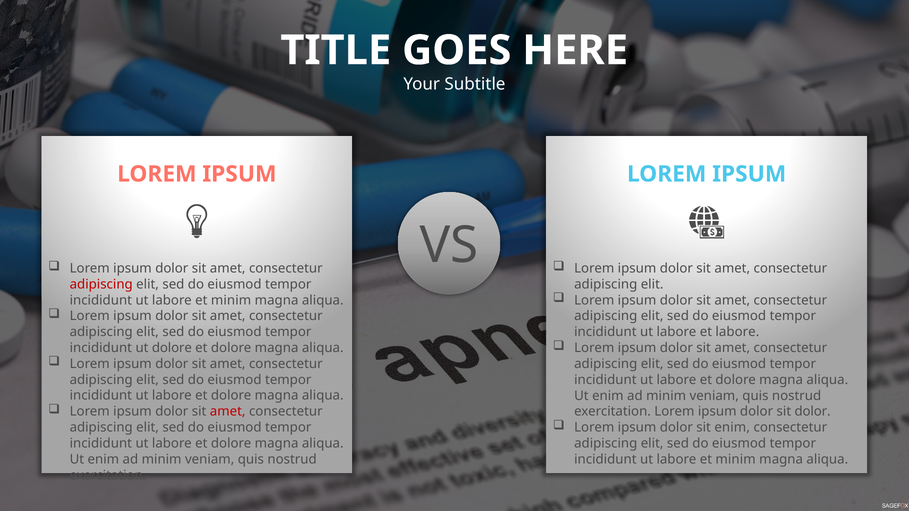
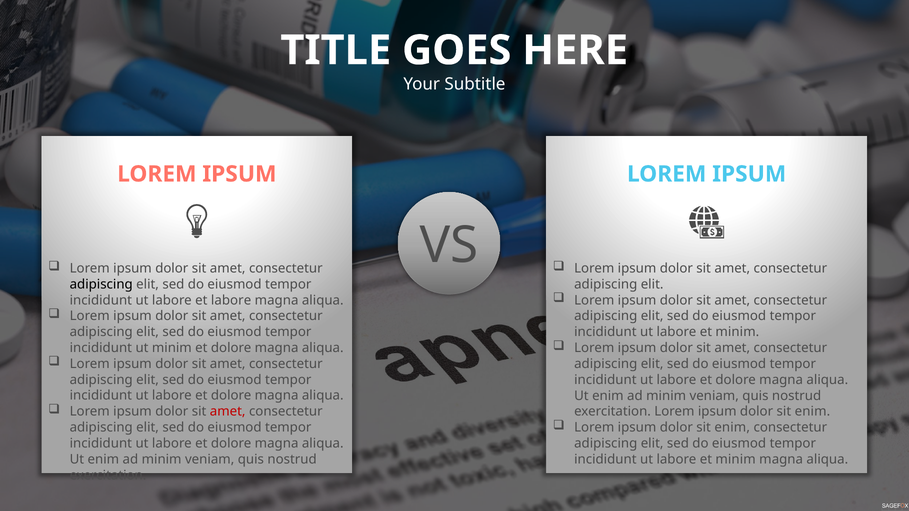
adipiscing colour: red -> black (101, 284)
minim: minim -> labore (231, 300)
labore: labore -> minim (737, 332)
ut dolore: dolore -> minim (172, 348)
dolor: dolor -> enim (812, 412)
